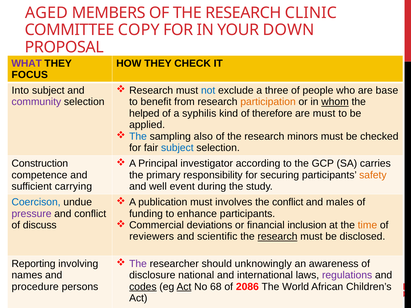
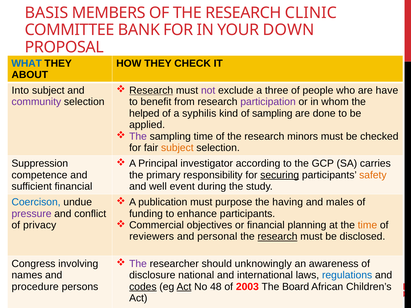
AGED: AGED -> BASIS (46, 13)
COPY: COPY -> BANK (139, 30)
WHAT colour: purple -> blue (27, 63)
FOCUS: FOCUS -> ABOUT (30, 75)
Research underline: none -> present (151, 90)
not colour: blue -> purple (208, 90)
base: base -> have (387, 90)
participation colour: orange -> purple (268, 102)
whom underline: present -> none (335, 102)
of therefore: therefore -> sampling (272, 114)
are must: must -> done (324, 114)
The colour: blue -> purple (138, 137)
sampling also: also -> time (203, 137)
subject colour: blue -> orange (177, 148)
Construction: Construction -> Suppression (40, 164)
securing underline: none -> present (280, 175)
sufficient carrying: carrying -> financial (73, 187)
involves: involves -> purpose (234, 202)
the conflict: conflict -> having (288, 202)
deviations: deviations -> objectives (210, 225)
inclusion: inclusion -> planning (307, 225)
discuss: discuss -> privacy (40, 225)
scientific: scientific -> personal (217, 237)
Reporting: Reporting -> Congress (33, 264)
regulations colour: purple -> blue (347, 275)
68: 68 -> 48 (216, 287)
2086: 2086 -> 2003 (247, 287)
World: World -> Board (296, 287)
